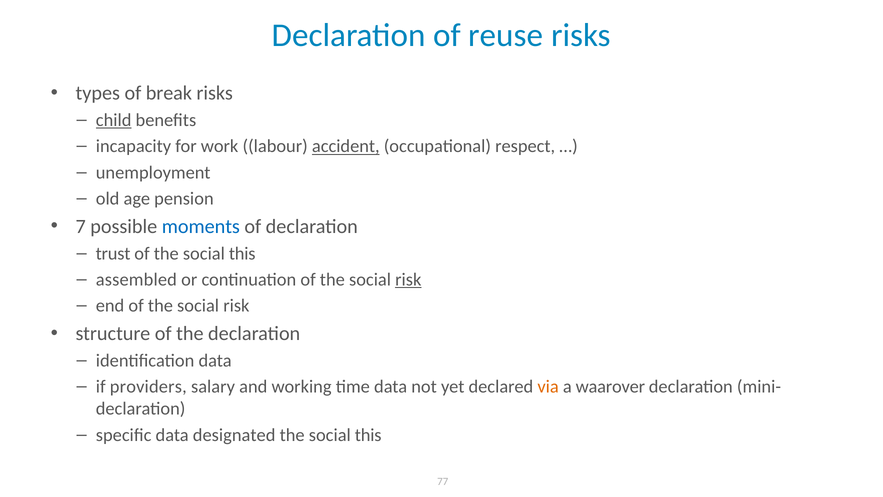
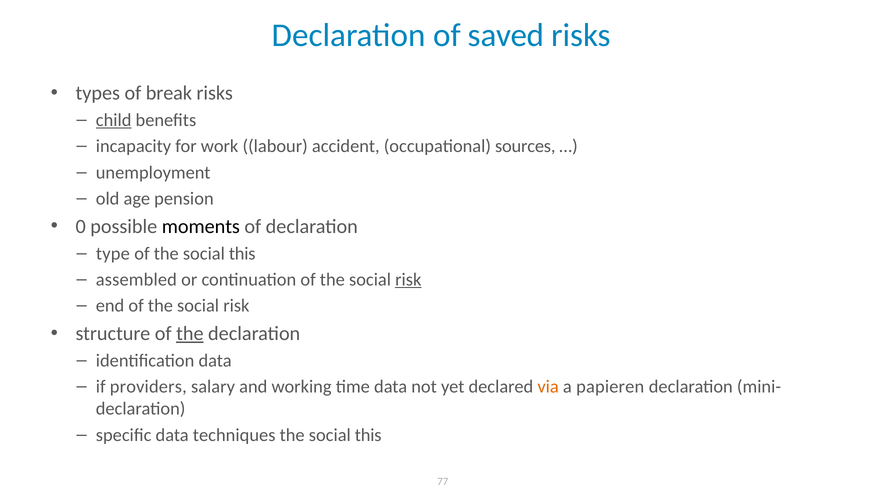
reuse: reuse -> saved (506, 35)
accident underline: present -> none (346, 146)
respect: respect -> sources (525, 146)
7: 7 -> 0 (81, 226)
moments colour: blue -> black (201, 226)
trust: trust -> type (113, 253)
the underline: none -> present (190, 333)
waarover: waarover -> papieren (610, 387)
designated: designated -> techniques (234, 435)
